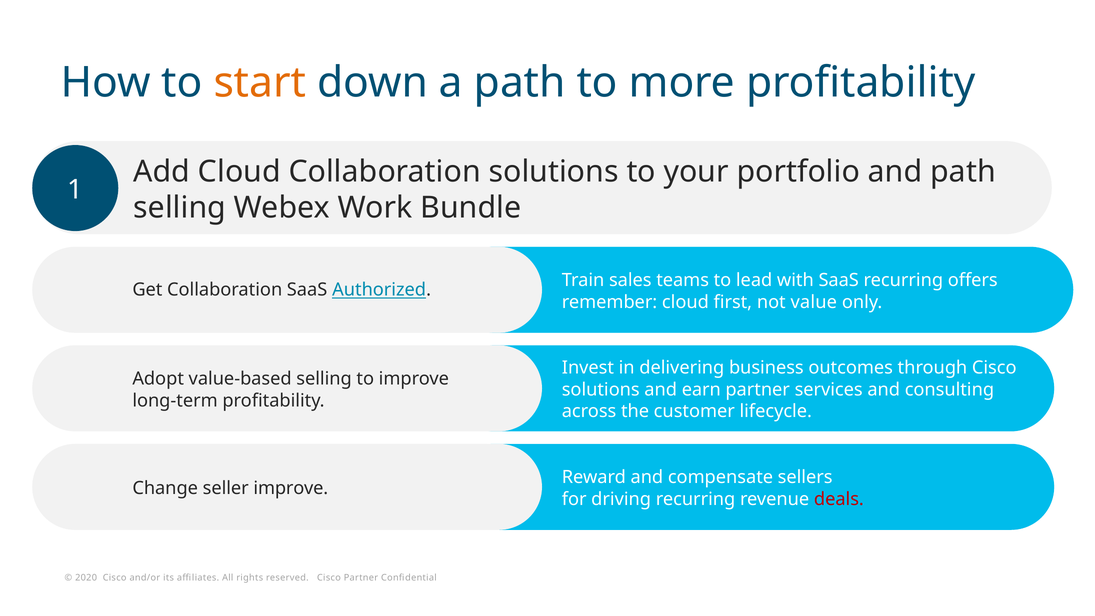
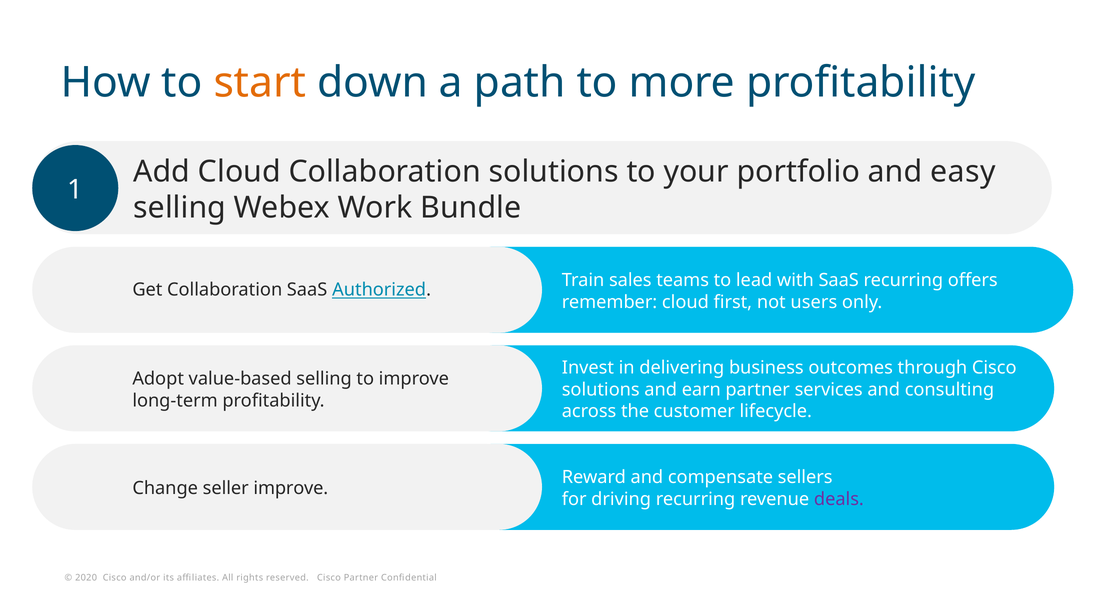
and path: path -> easy (963, 171)
value: value -> users (814, 302)
deals colour: red -> purple (839, 499)
